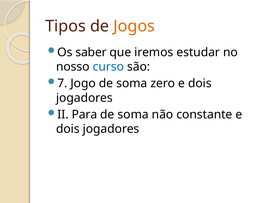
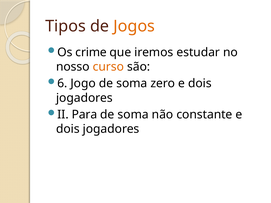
saber: saber -> crime (91, 52)
curso colour: blue -> orange (108, 67)
7: 7 -> 6 (62, 84)
